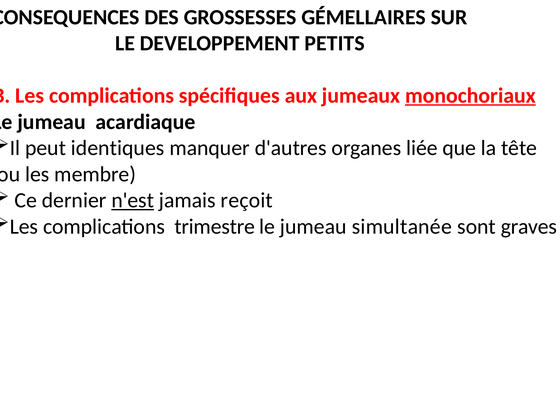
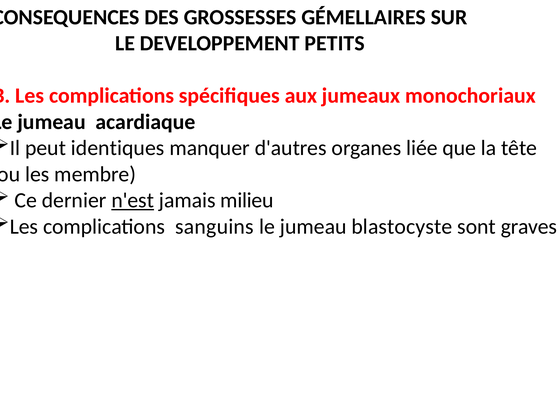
monochoriaux underline: present -> none (470, 96)
reçoit: reçoit -> milieu (247, 200)
trimestre: trimestre -> sanguins (214, 227)
simultanée: simultanée -> blastocyste (402, 227)
